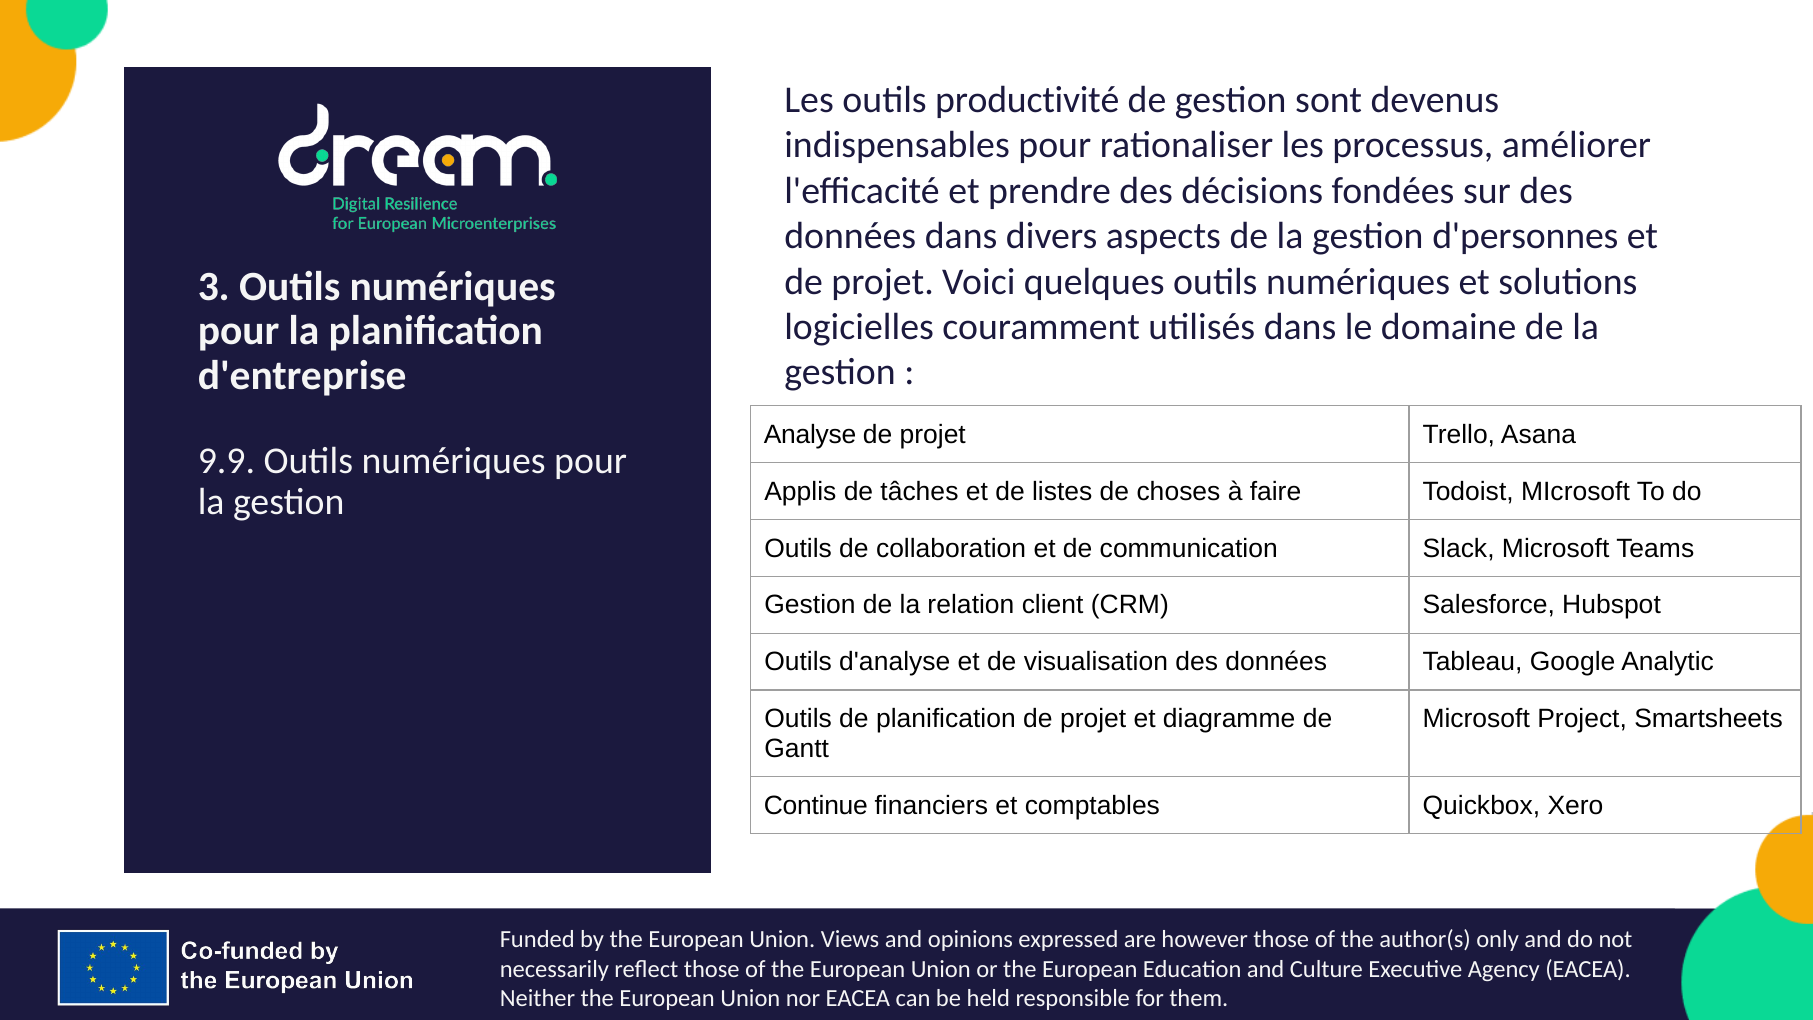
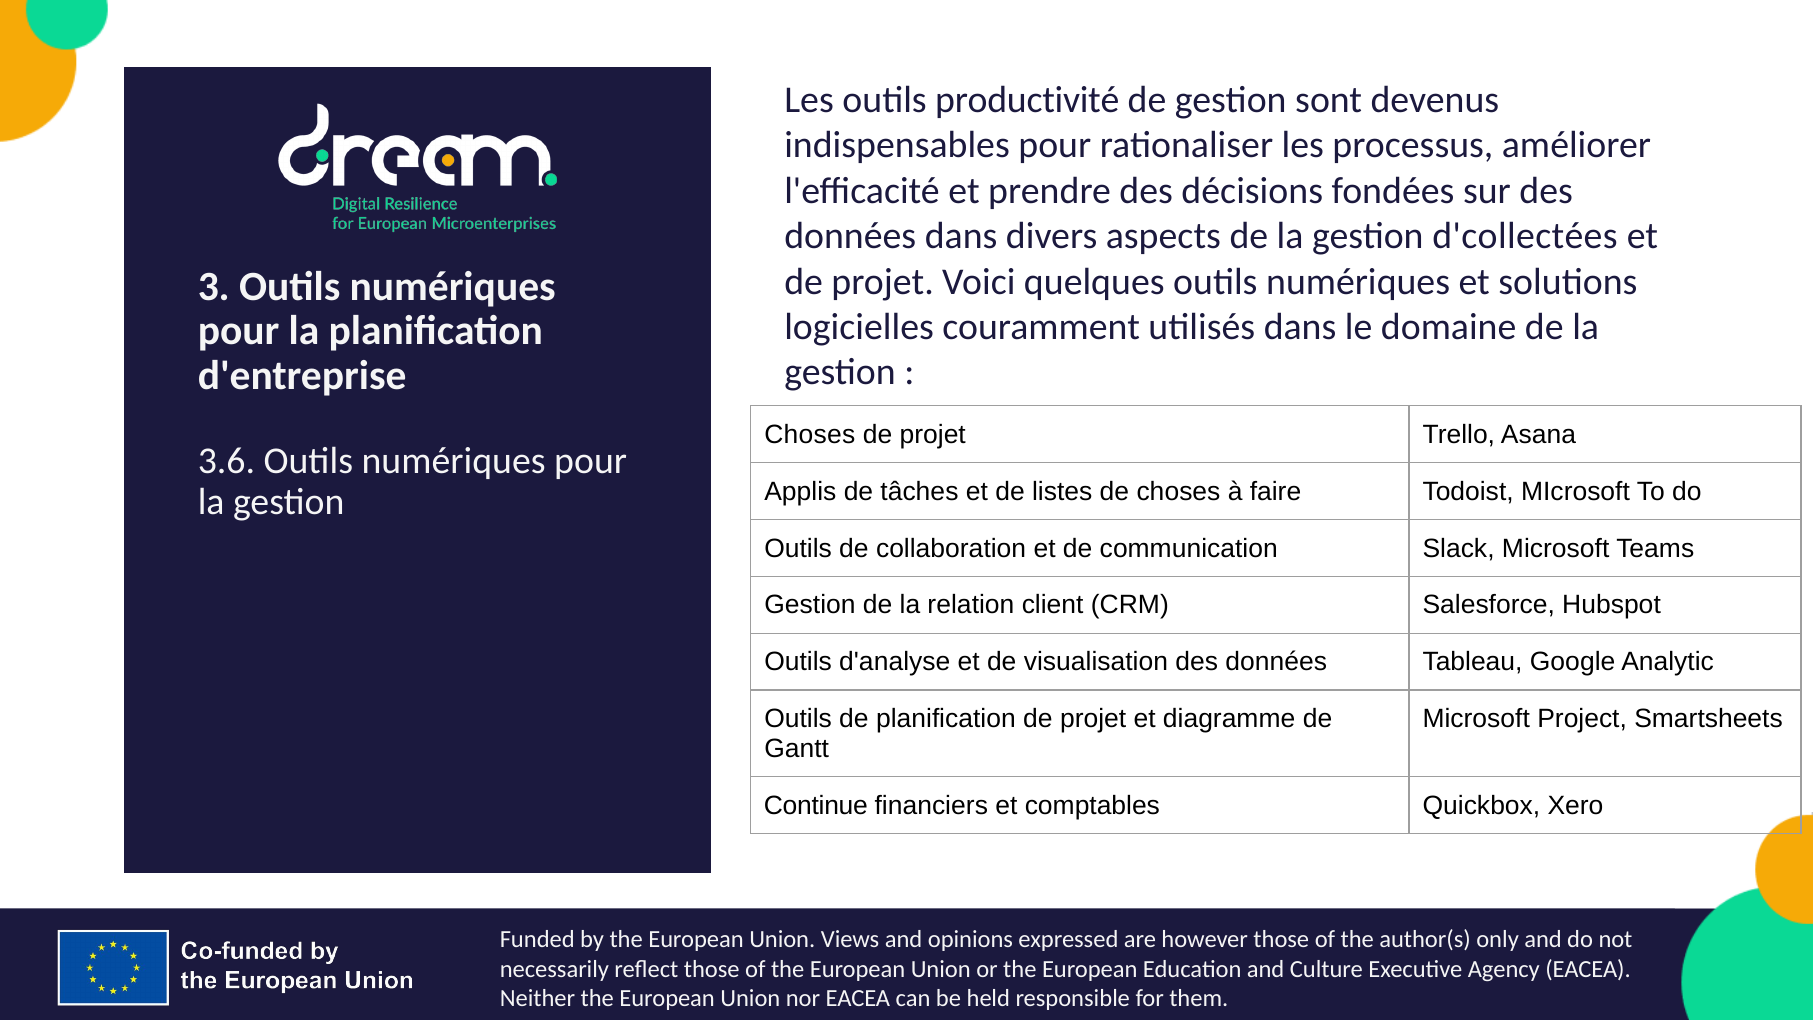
d'personnes: d'personnes -> d'collectées (1525, 236)
Analyse: Analyse -> Choses (810, 434)
9.9: 9.9 -> 3.6 (226, 461)
